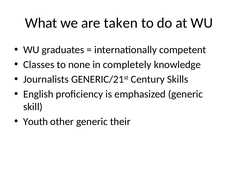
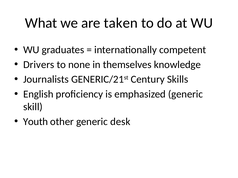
Classes: Classes -> Drivers (39, 65)
completely: completely -> themselves (127, 65)
their: their -> desk (120, 122)
